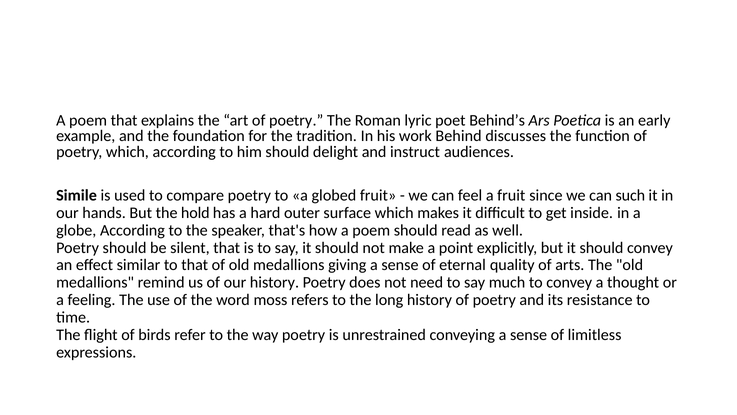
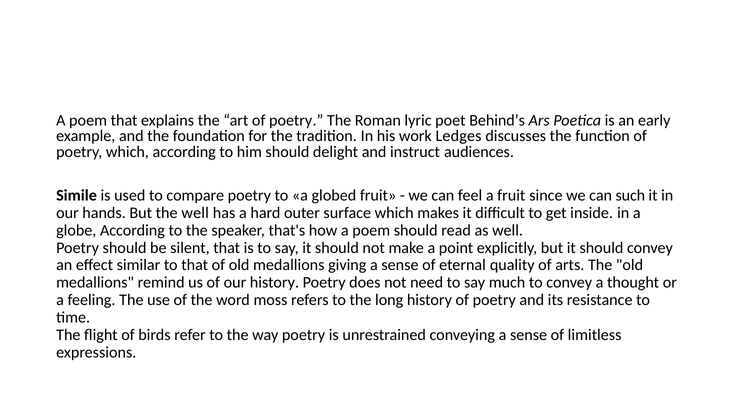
Behind: Behind -> Ledges (459, 136)
the hold: hold -> well (195, 213)
